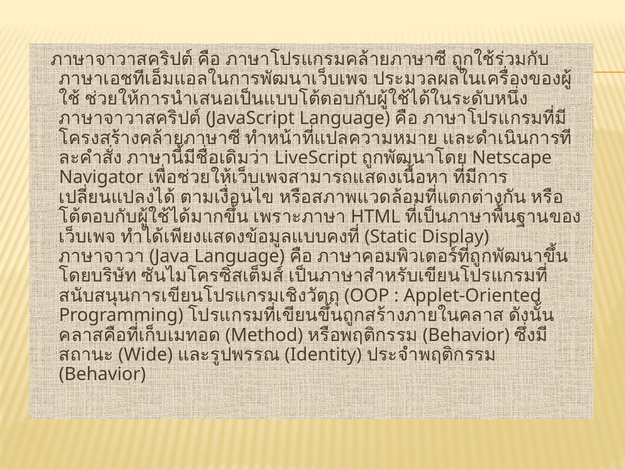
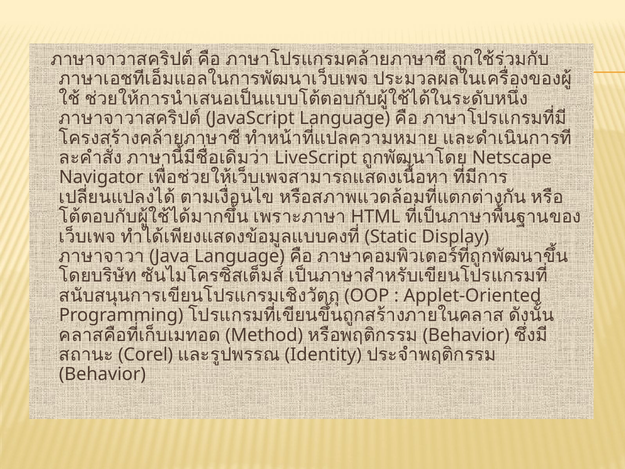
Wide: Wide -> Corel (146, 355)
